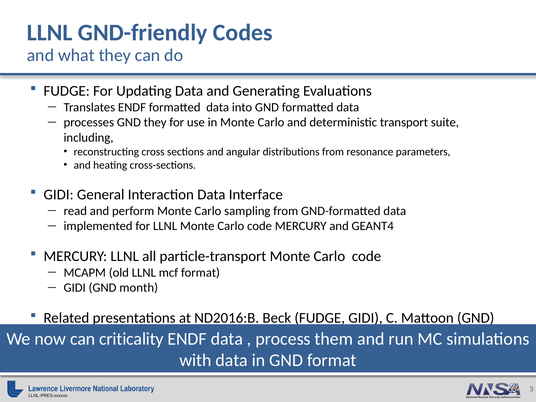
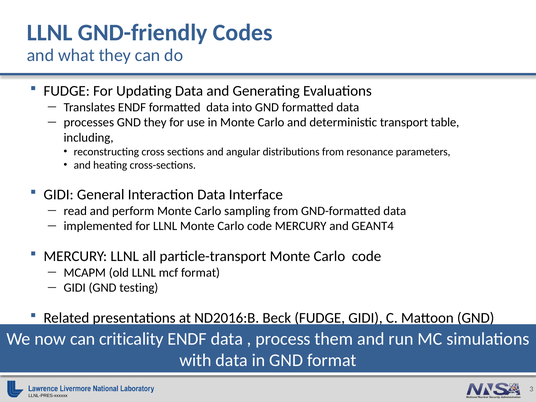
suite: suite -> table (445, 122)
month: month -> testing (139, 288)
